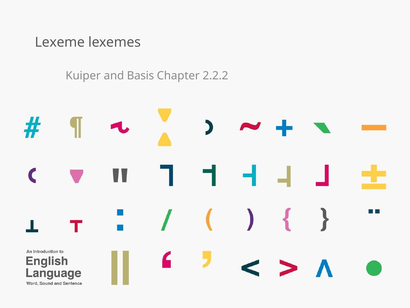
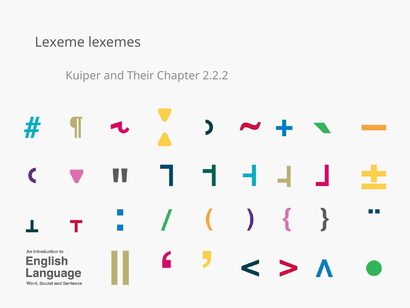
Basis: Basis -> Their (140, 76)
